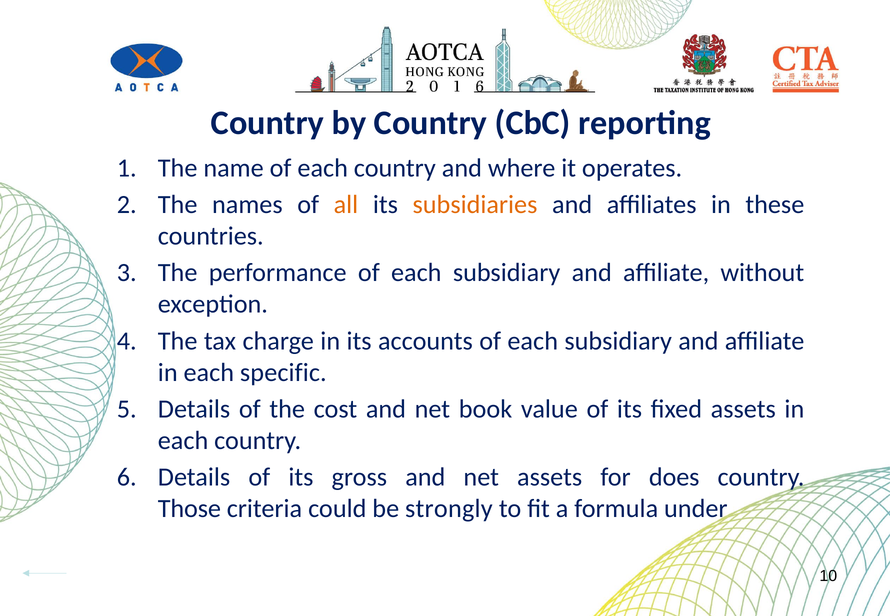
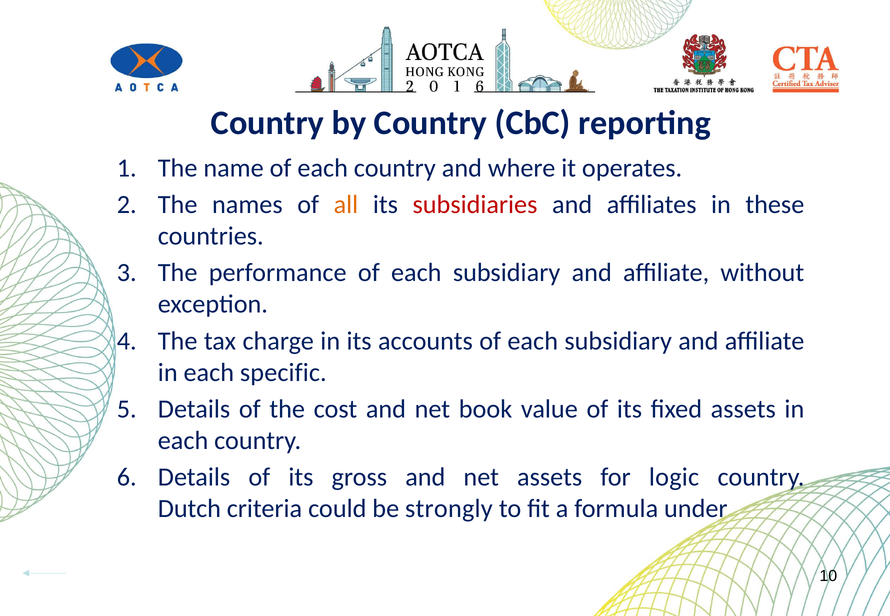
subsidiaries colour: orange -> red (475, 205)
does: does -> logic (674, 477)
Those: Those -> Dutch (189, 509)
